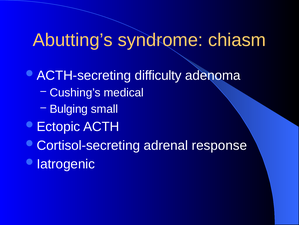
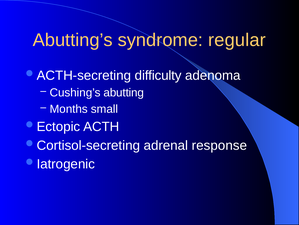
chiasm: chiasm -> regular (237, 40)
medical: medical -> abutting (124, 92)
Bulging: Bulging -> Months (69, 109)
